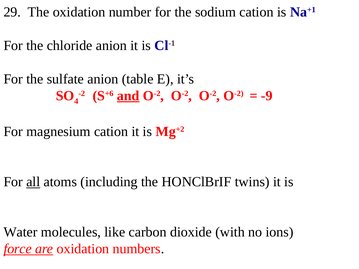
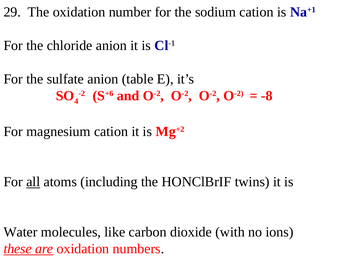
and underline: present -> none (128, 96)
-9: -9 -> -8 (267, 96)
force: force -> these (18, 249)
